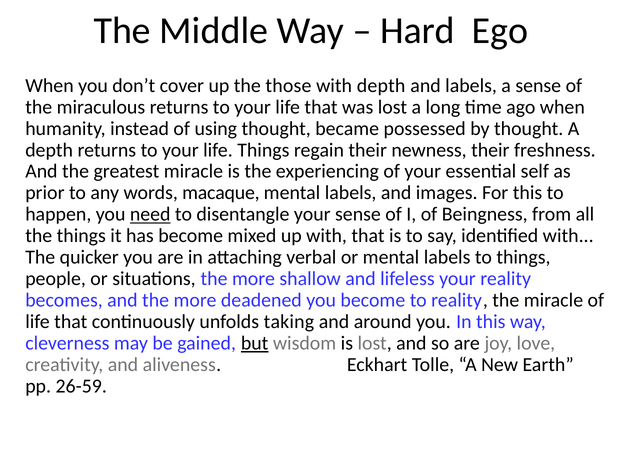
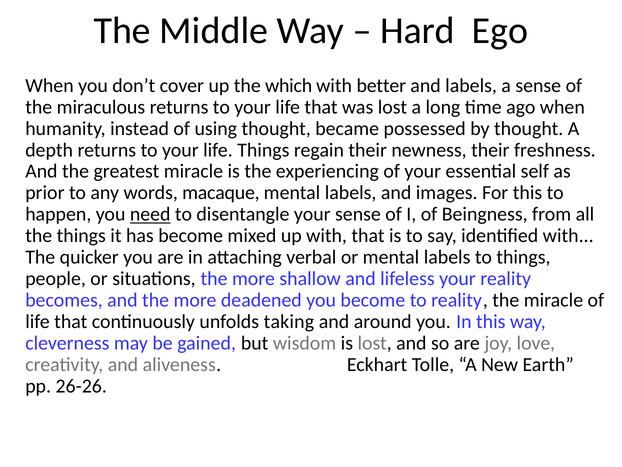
those: those -> which (289, 85)
with depth: depth -> better (381, 85)
but underline: present -> none (255, 343)
26-59: 26-59 -> 26-26 (81, 386)
